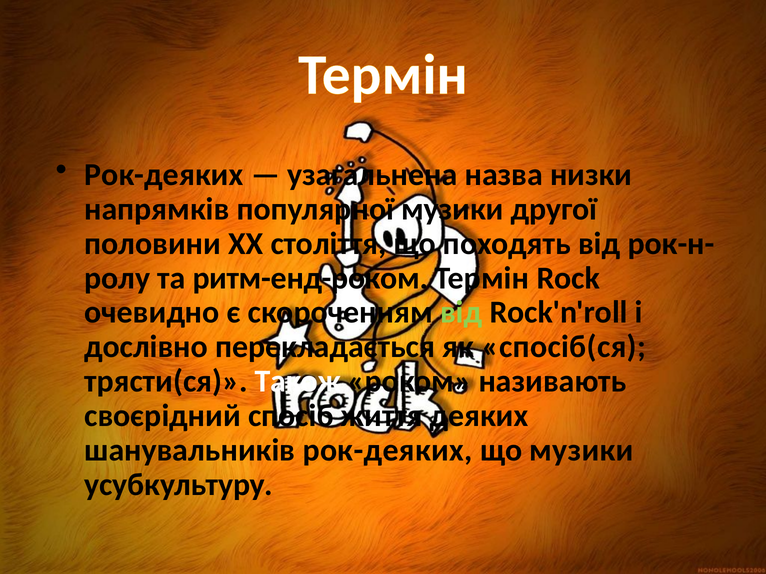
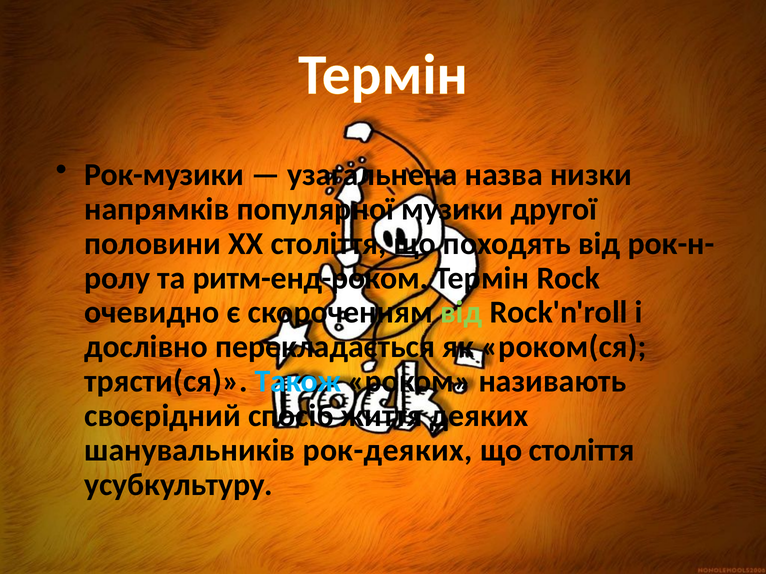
Рок-деяких: Рок-деяких -> Рок-музики (164, 175)
спосіб(ся: спосіб(ся -> роком(ся (564, 347)
Також colour: white -> light blue (298, 382)
що музики: музики -> століття (582, 451)
